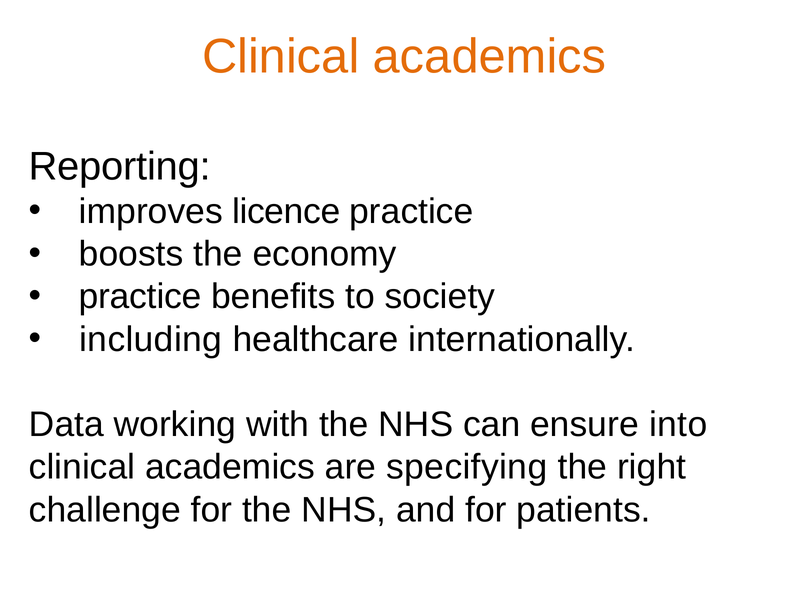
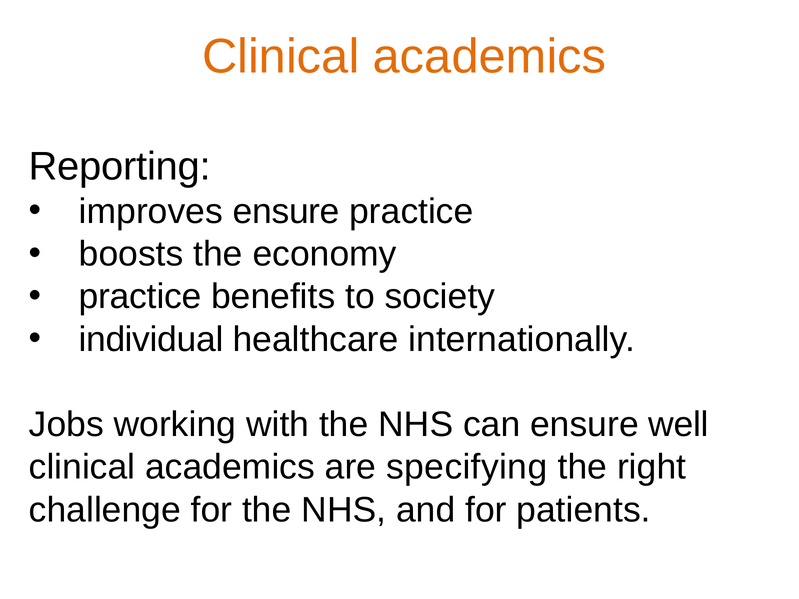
improves licence: licence -> ensure (286, 212)
including: including -> individual (151, 340)
Data: Data -> Jobs (66, 425)
into: into -> well (679, 425)
